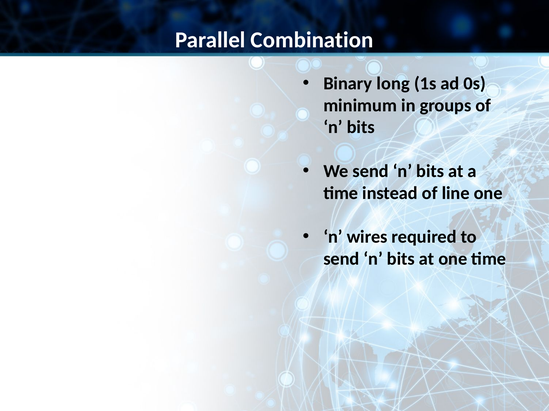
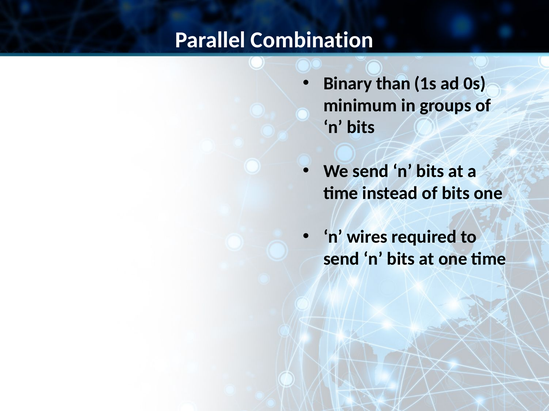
long: long -> than (393, 84)
of line: line -> bits (456, 193)
